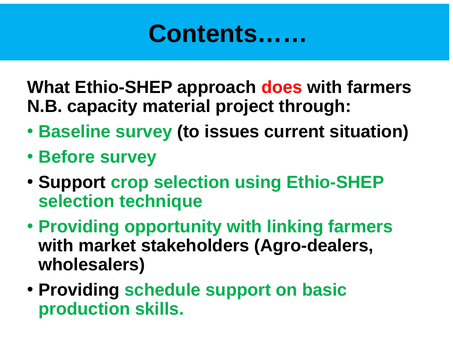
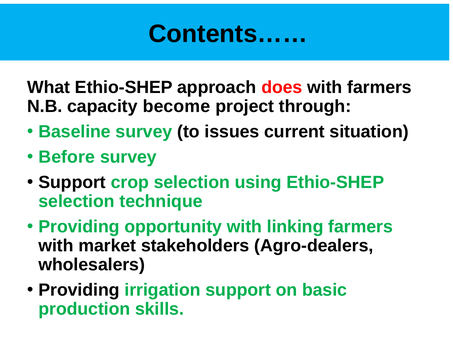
material: material -> become (176, 106)
schedule: schedule -> irrigation (163, 290)
